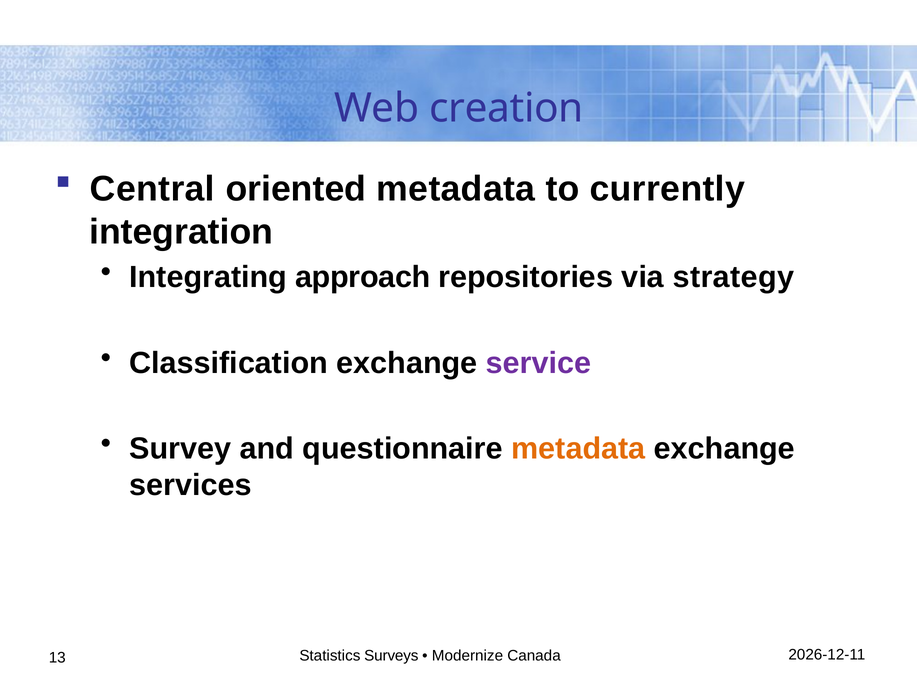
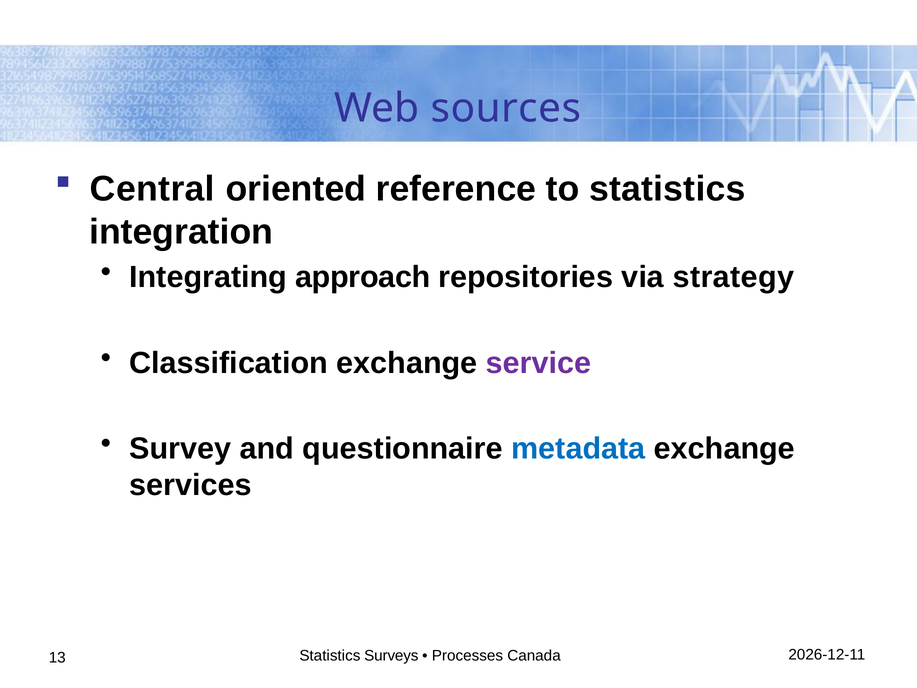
creation: creation -> sources (506, 108)
oriented metadata: metadata -> reference (456, 189)
to currently: currently -> statistics (667, 189)
metadata colour: orange -> blue (578, 448)
Modernize: Modernize -> Processes (467, 655)
